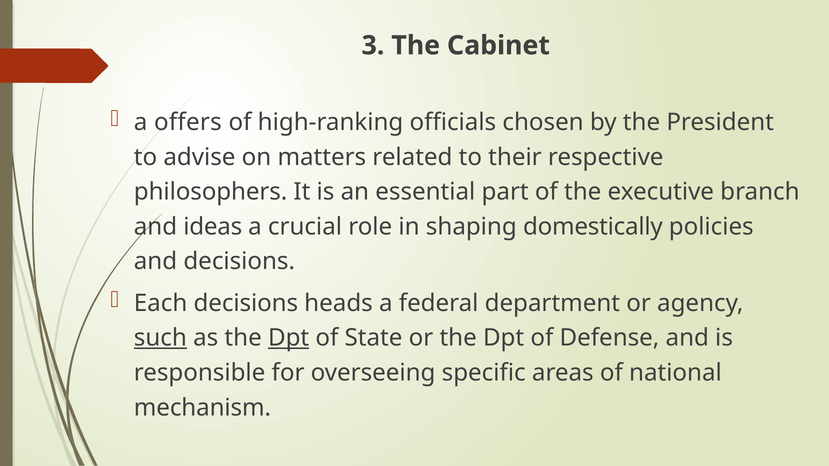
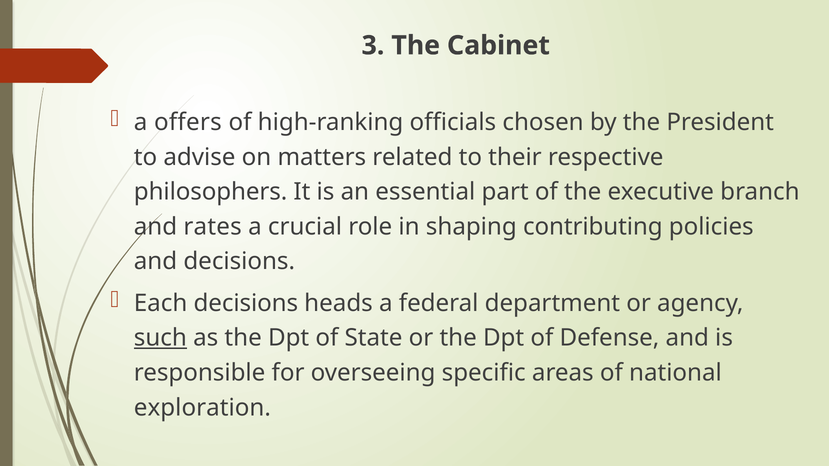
ideas: ideas -> rates (213, 227)
domestically: domestically -> contributing (593, 227)
Dpt underline: present -> none (289, 338)
mechanism: mechanism -> exploration (202, 408)
